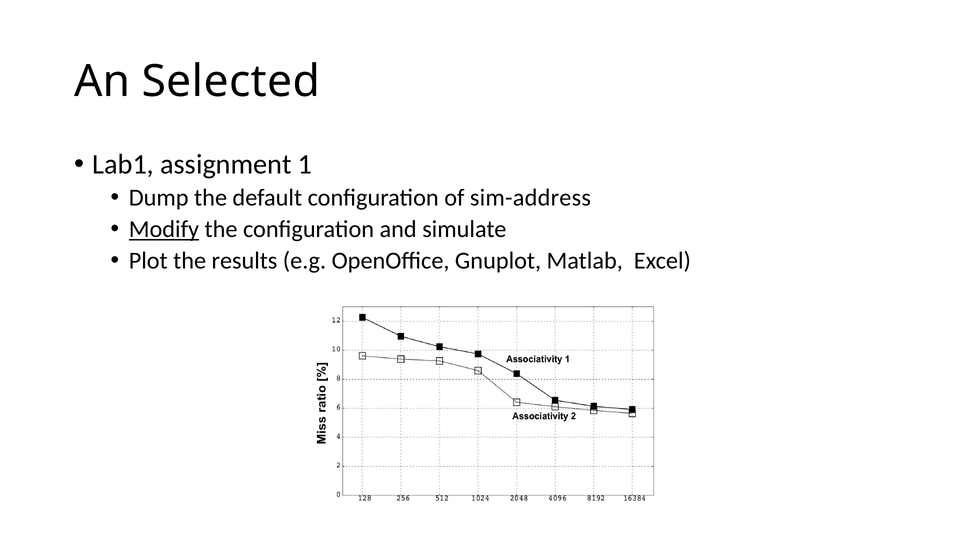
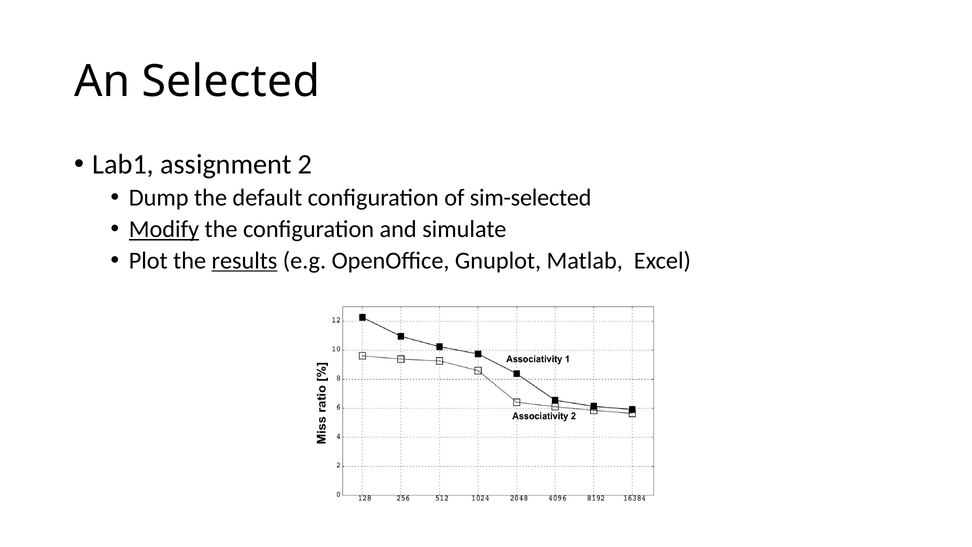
1: 1 -> 2 (305, 164)
sim-address: sim-address -> sim-selected (531, 198)
results underline: none -> present (244, 260)
